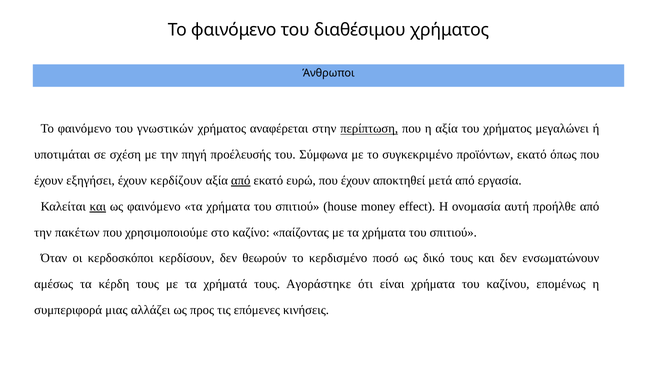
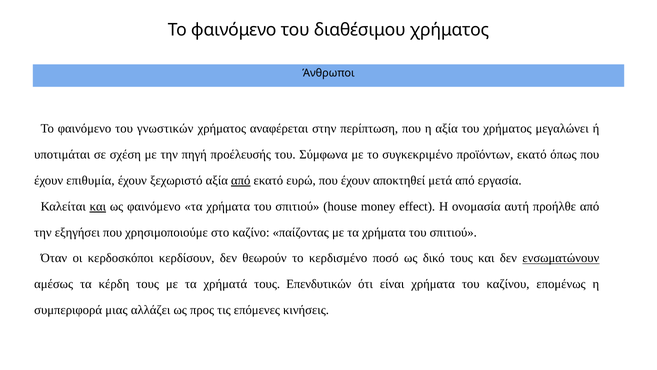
περίπτωση underline: present -> none (369, 129)
εξηγήσει: εξηγήσει -> επιθυμία (90, 180)
κερδίζουν: κερδίζουν -> ξεχωριστό (176, 180)
πακέτων: πακέτων -> εξηγήσει (77, 232)
ενσωματώνουν underline: none -> present (561, 258)
Αγοράστηκε: Αγοράστηκε -> Επενδυτικών (319, 284)
